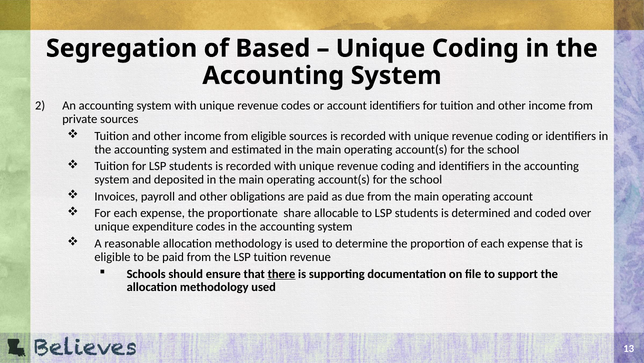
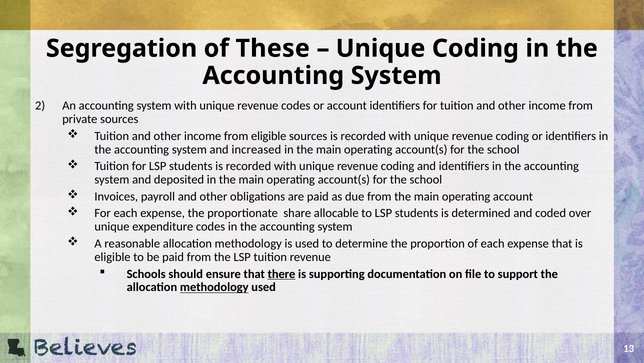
Based: Based -> These (273, 48)
estimated: estimated -> increased (256, 149)
methodology underline: none -> present (214, 287)
